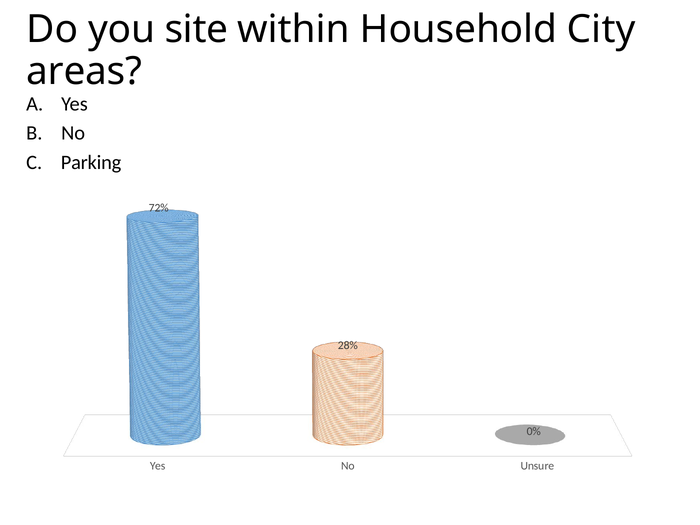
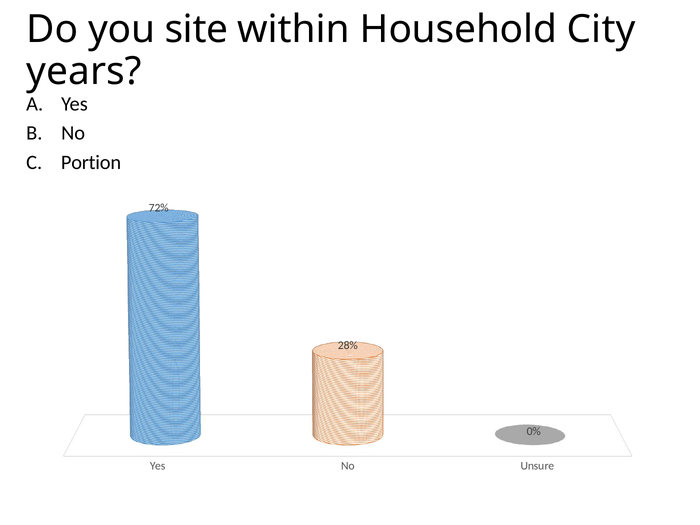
areas: areas -> years (84, 71)
Parking: Parking -> Portion (91, 163)
